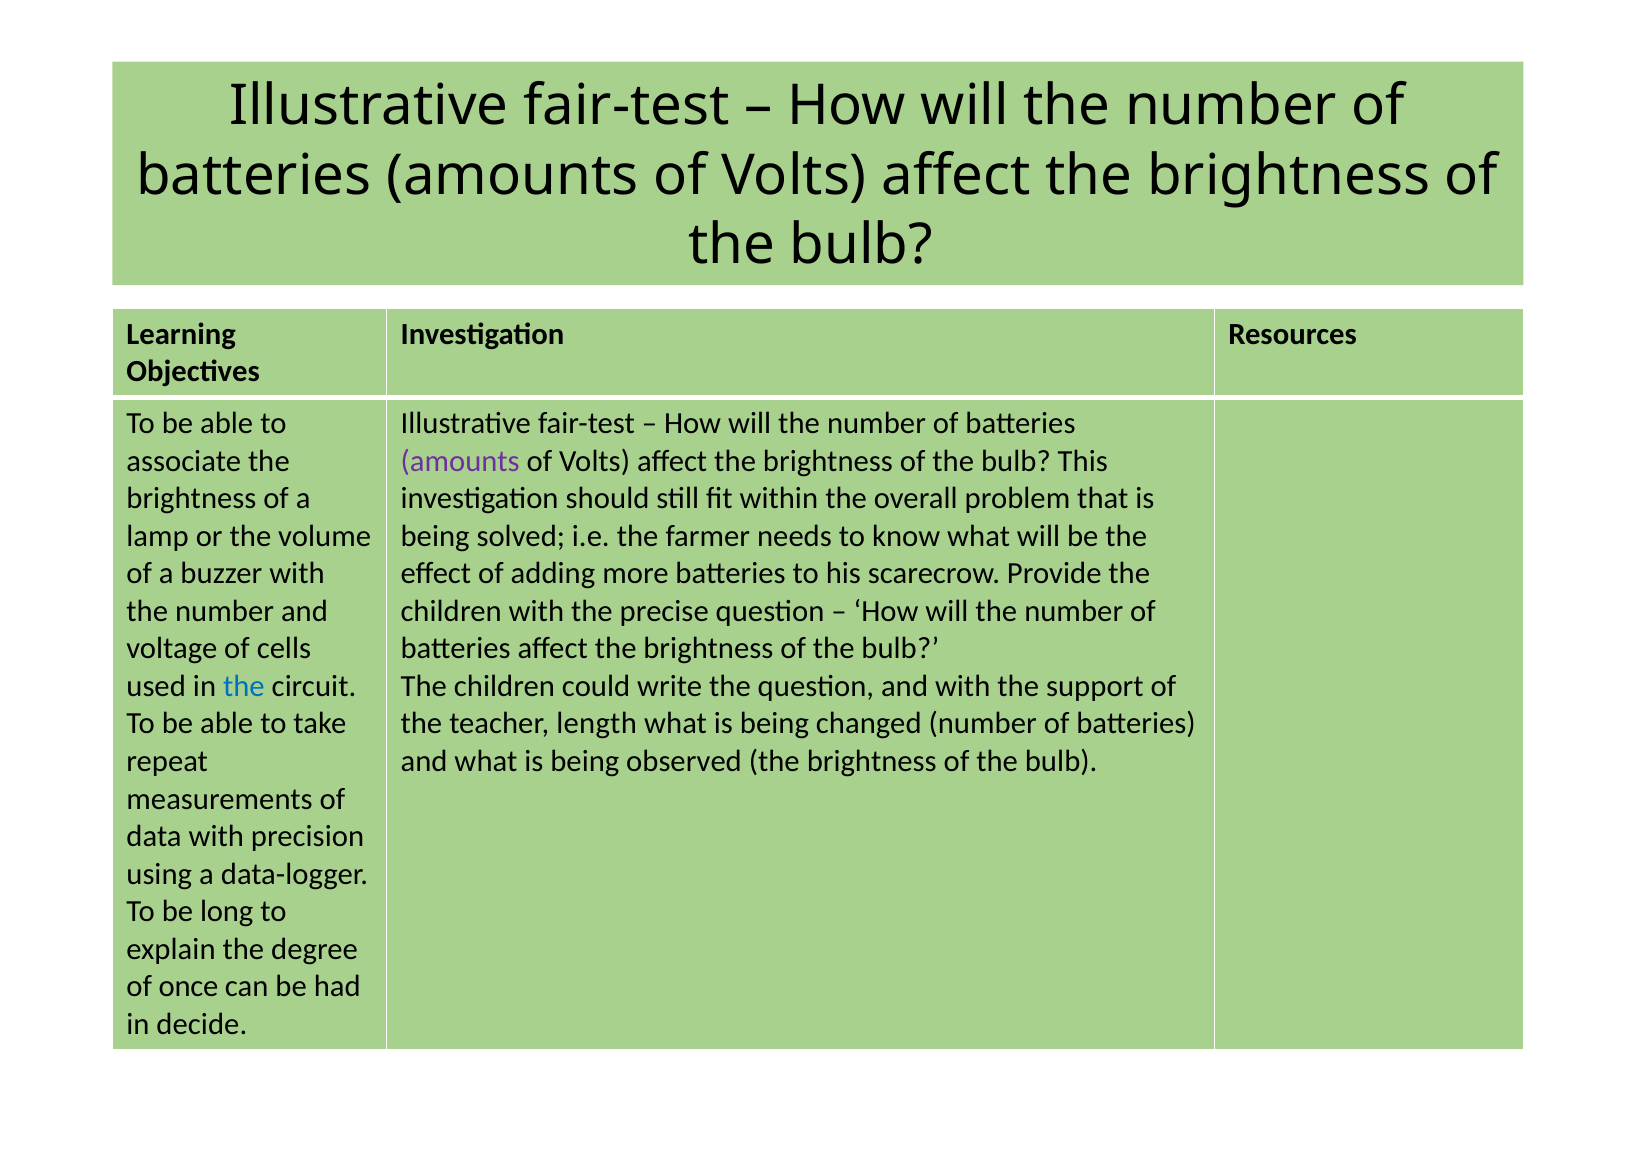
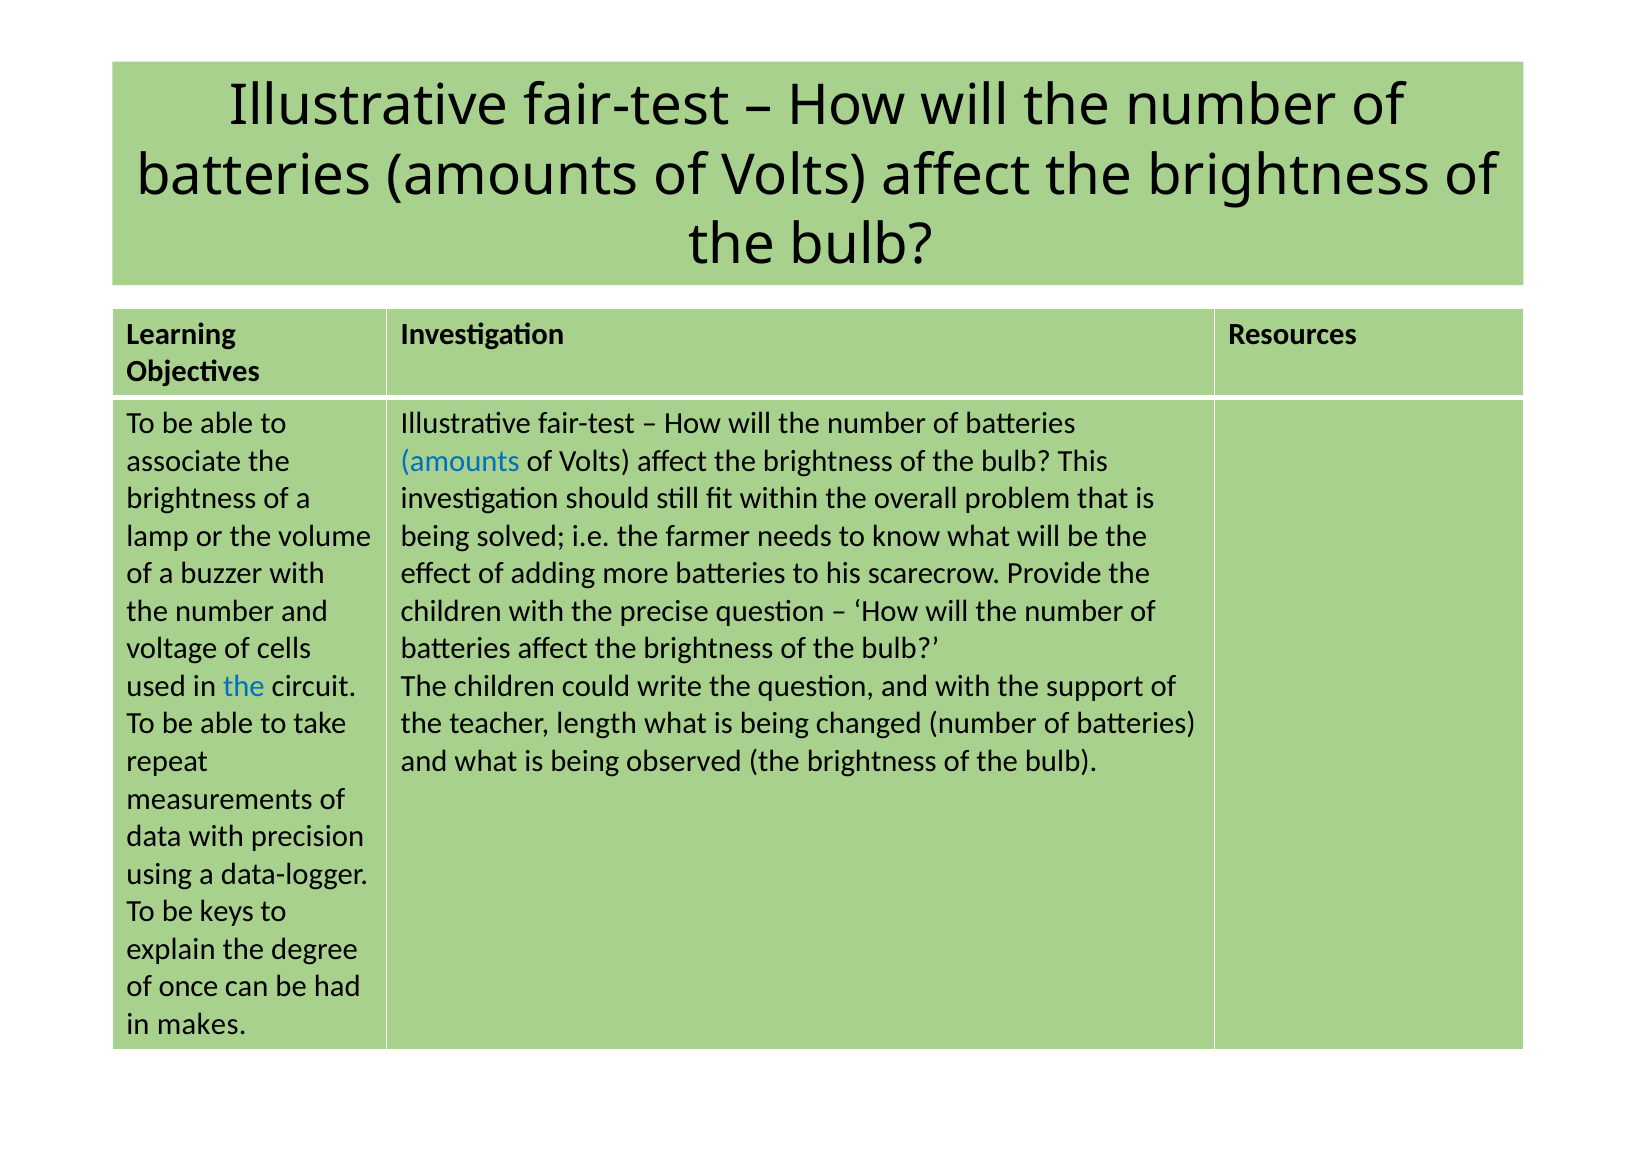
amounts colour: purple -> blue (460, 461)
long: long -> keys (227, 912)
decide: decide -> makes (202, 1024)
